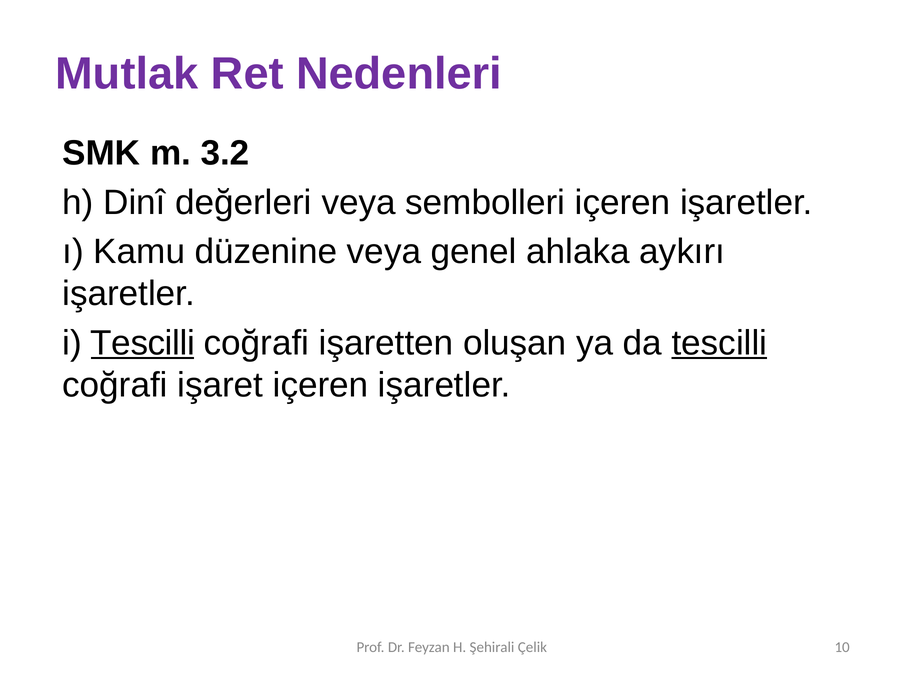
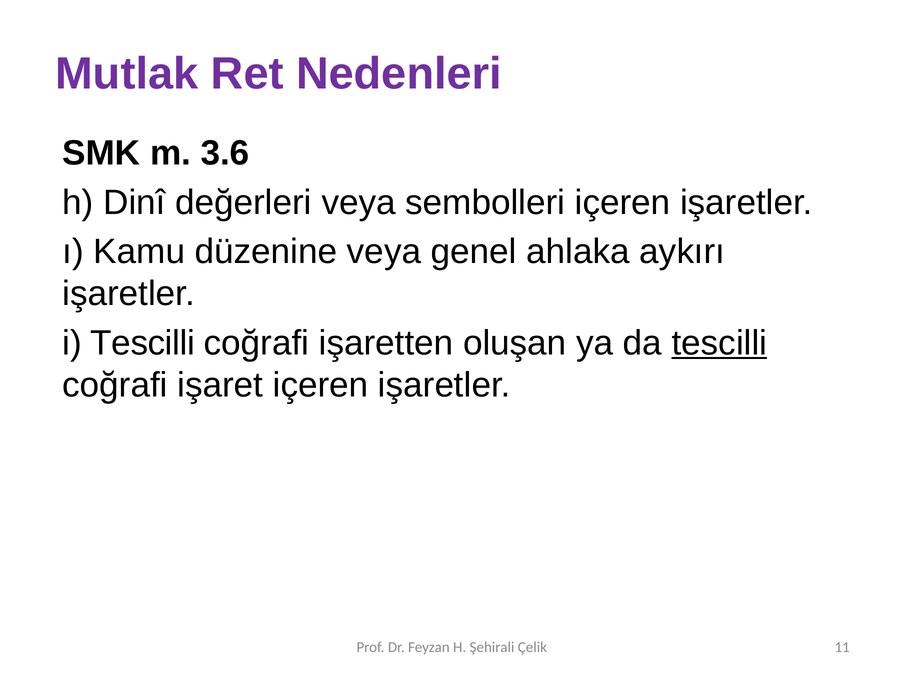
3.2: 3.2 -> 3.6 (225, 153)
Tescilli underline: present -> none (143, 343)
10: 10 -> 11 (842, 647)
